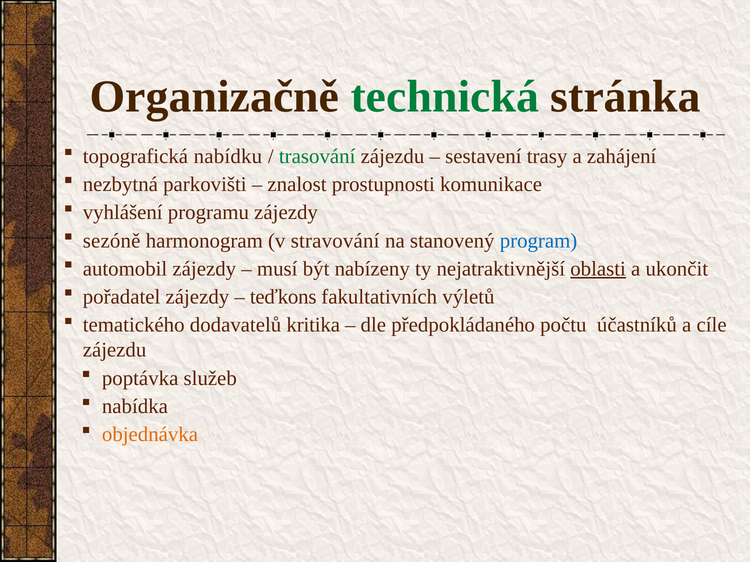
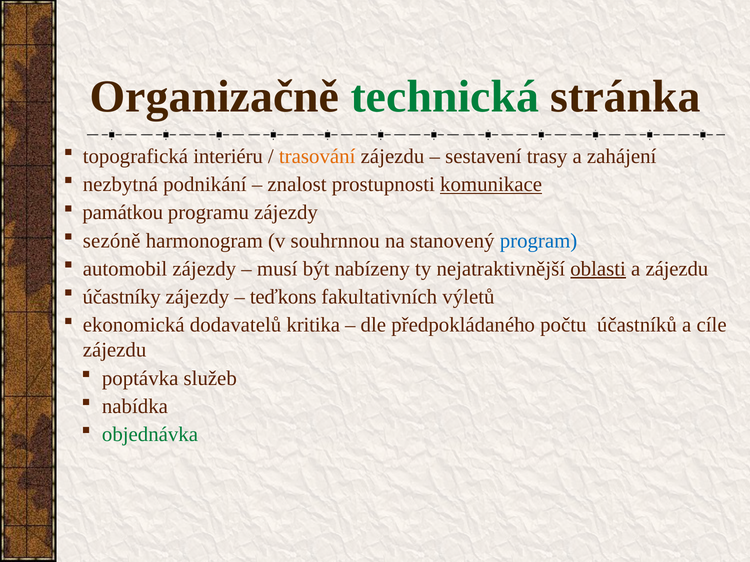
nabídku: nabídku -> interiéru (228, 156)
trasování colour: green -> orange (317, 156)
parkovišti: parkovišti -> podnikání (205, 185)
komunikace underline: none -> present (491, 185)
vyhlášení: vyhlášení -> památkou (123, 213)
stravování: stravování -> souhrnnou (335, 241)
a ukončit: ukončit -> zájezdu (677, 269)
pořadatel: pořadatel -> účastníky (122, 297)
tematického: tematického -> ekonomická (134, 325)
objednávka colour: orange -> green (150, 435)
